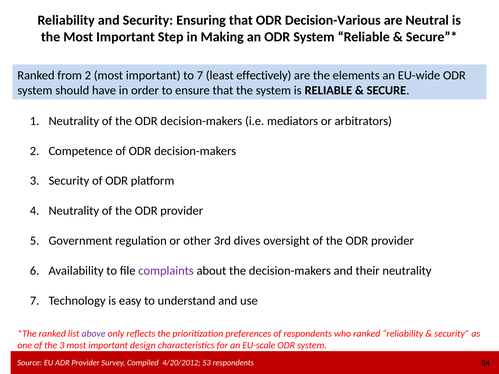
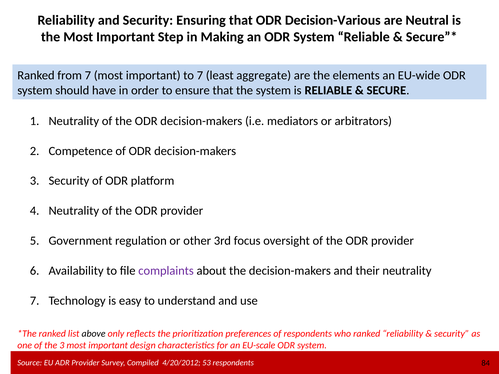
from 2: 2 -> 7 (88, 75)
effectively: effectively -> aggregate (264, 75)
dives: dives -> focus (247, 241)
above colour: purple -> black (94, 334)
